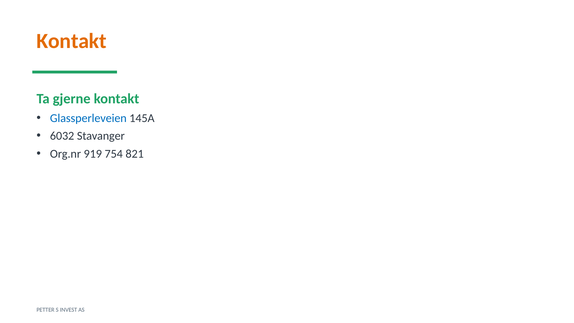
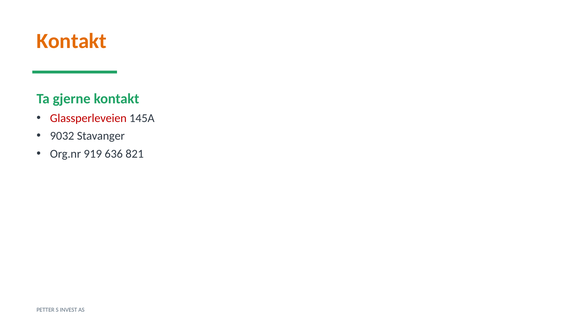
Glassperleveien colour: blue -> red (88, 118)
6032: 6032 -> 9032 (62, 136)
754: 754 -> 636 (114, 154)
